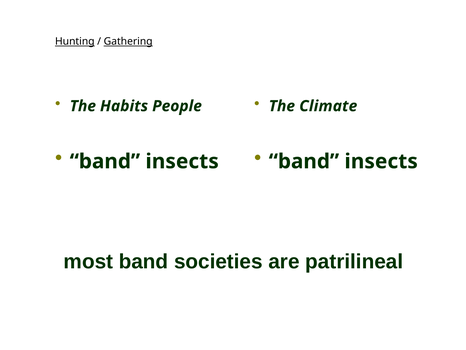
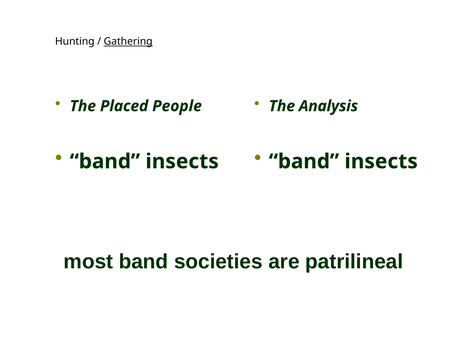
Hunting underline: present -> none (75, 41)
Habits: Habits -> Placed (124, 106)
Climate: Climate -> Analysis (328, 106)
